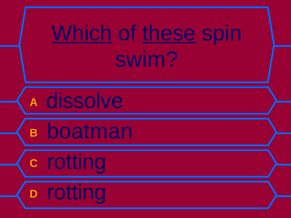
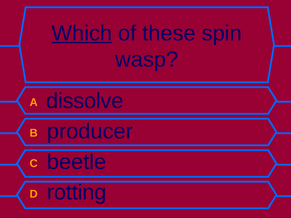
these underline: present -> none (169, 33)
swim: swim -> wasp (147, 59)
boatman: boatman -> producer (90, 132)
C rotting: rotting -> beetle (77, 162)
